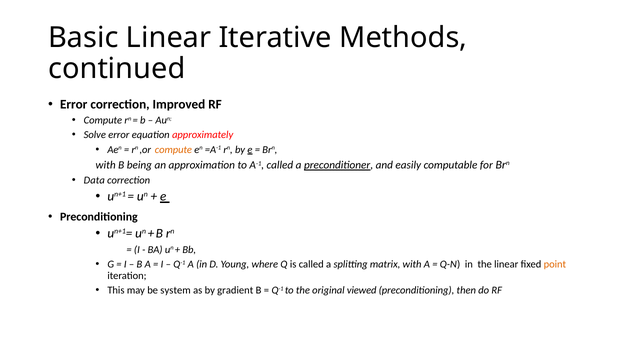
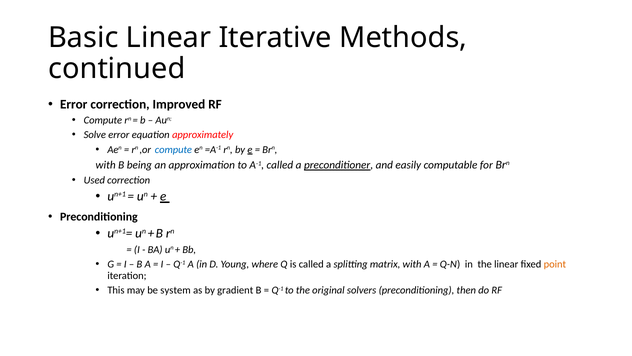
compute colour: orange -> blue (173, 149)
Data: Data -> Used (94, 180)
viewed: viewed -> solvers (362, 290)
